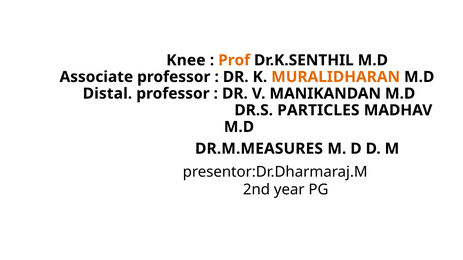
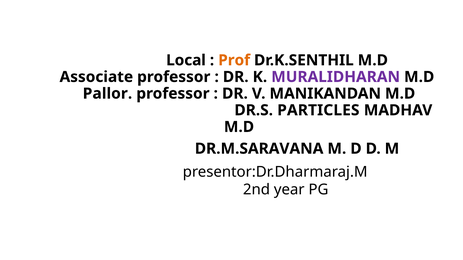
Knee: Knee -> Local (186, 60)
MURALIDHARAN colour: orange -> purple (336, 77)
Distal: Distal -> Pallor (107, 94)
DR.M.MEASURES: DR.M.MEASURES -> DR.M.SARAVANA (259, 149)
